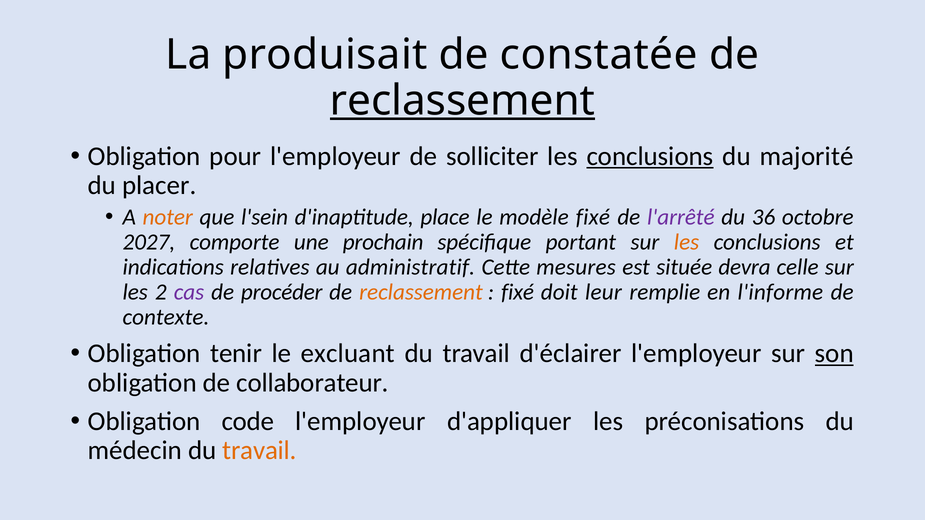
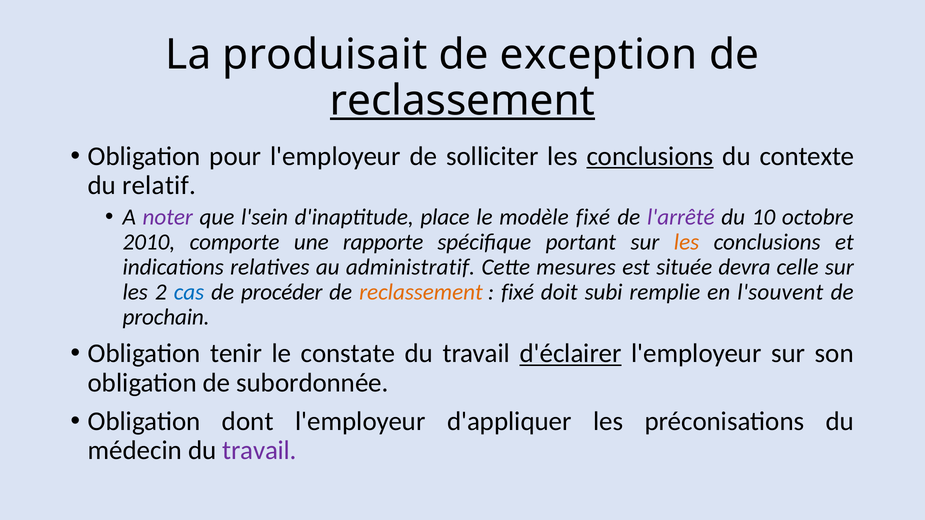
constatée: constatée -> exception (599, 55)
majorité: majorité -> contexte (807, 156)
placer: placer -> relatif (159, 185)
noter colour: orange -> purple (168, 217)
36: 36 -> 10 (764, 217)
2027: 2027 -> 2010 (149, 242)
prochain: prochain -> rapporte (383, 242)
cas colour: purple -> blue (189, 292)
leur: leur -> subi (604, 292)
l'informe: l'informe -> l'souvent (780, 292)
contexte: contexte -> prochain (166, 317)
excluant: excluant -> constate (348, 354)
d'éclairer underline: none -> present (571, 354)
son underline: present -> none (834, 354)
collaborateur: collaborateur -> subordonnée (312, 383)
code: code -> dont (248, 422)
travail colour: orange -> purple (260, 451)
